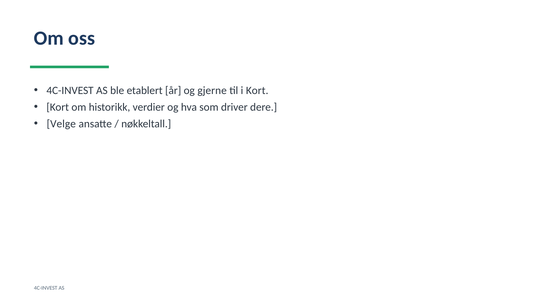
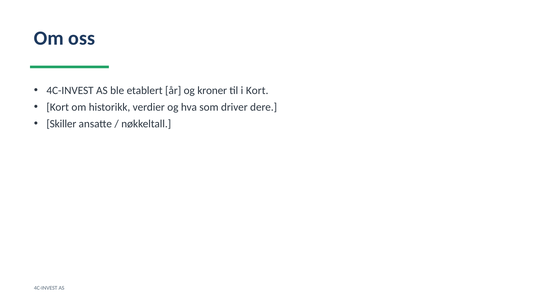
gjerne: gjerne -> kroner (212, 90)
Velge: Velge -> Skiller (61, 124)
